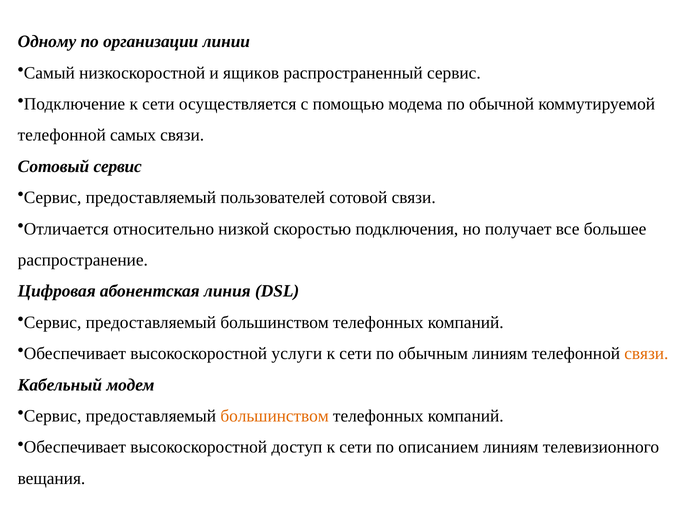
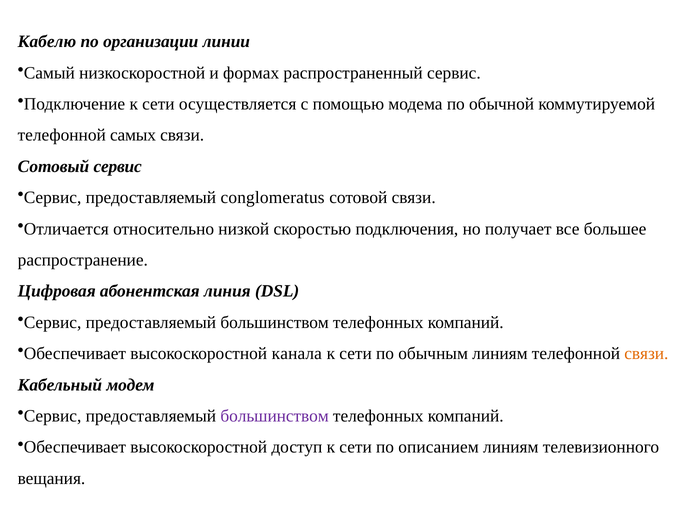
Одному: Одному -> Кабелю (47, 42)
ящиков: ящиков -> формах (251, 73)
пользователей: пользователей -> conglomeratus (273, 198)
услуги: услуги -> канала (297, 353)
большинством colour: orange -> purple (275, 416)
